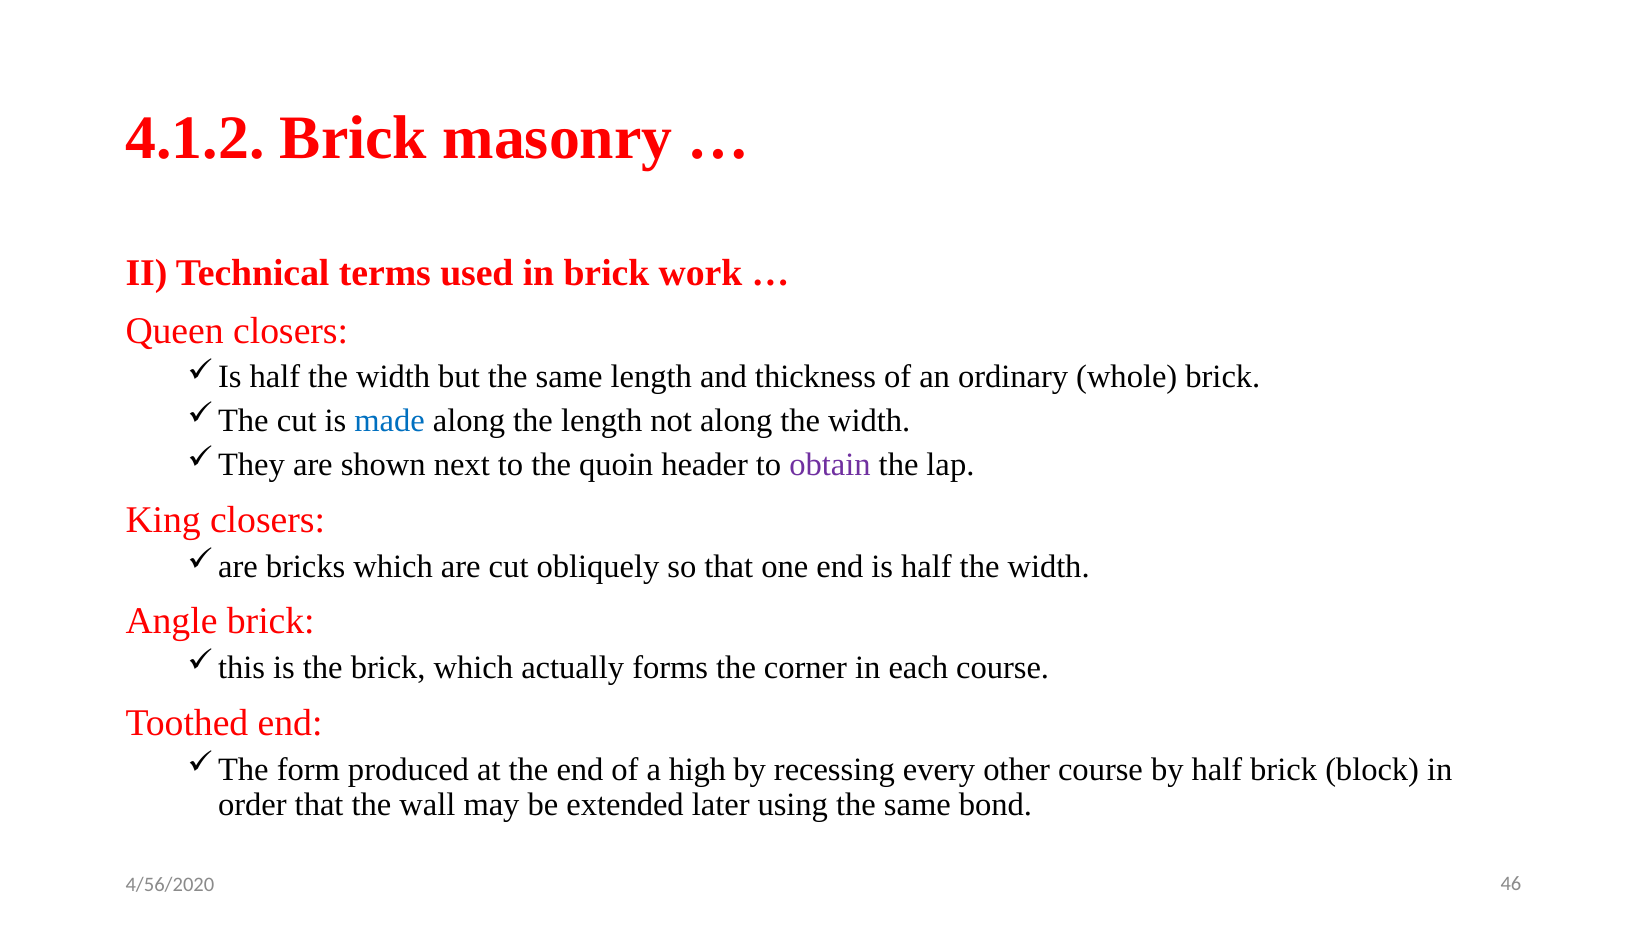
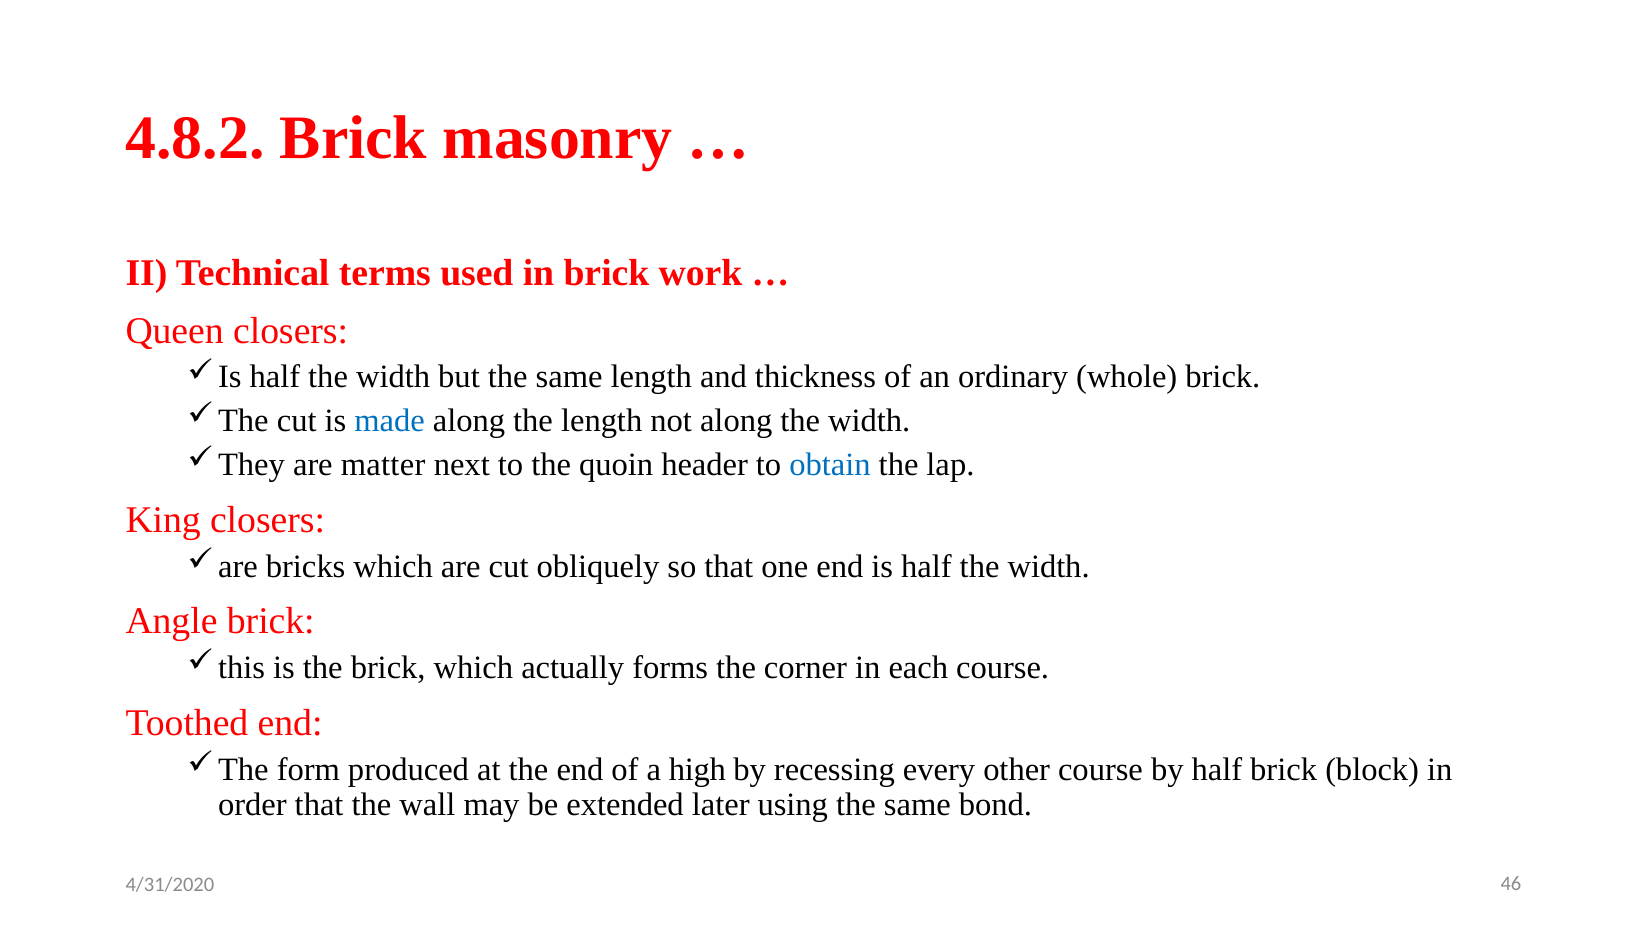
4.1.2: 4.1.2 -> 4.8.2 (195, 138)
shown: shown -> matter (383, 465)
obtain colour: purple -> blue (830, 465)
4/56/2020: 4/56/2020 -> 4/31/2020 (170, 885)
